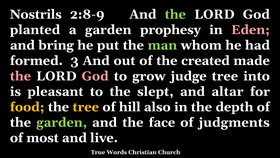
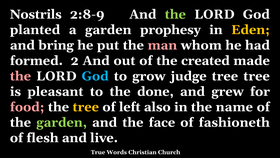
Eden colour: pink -> yellow (251, 30)
man colour: light green -> pink (162, 45)
3: 3 -> 2 (75, 61)
God colour: pink -> light blue (95, 76)
tree into: into -> tree (257, 76)
slept: slept -> done (155, 91)
altar: altar -> grew (228, 91)
food colour: yellow -> pink (27, 107)
hill: hill -> left (130, 107)
depth: depth -> name (234, 107)
judgments: judgments -> fashioneth (234, 122)
most: most -> flesh (42, 137)
